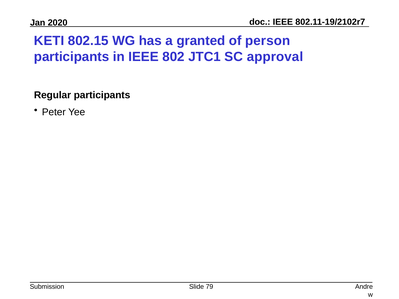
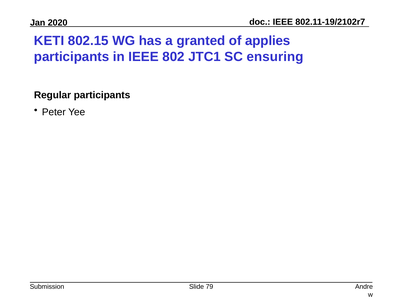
person: person -> applies (268, 41)
approval: approval -> ensuring (275, 57)
